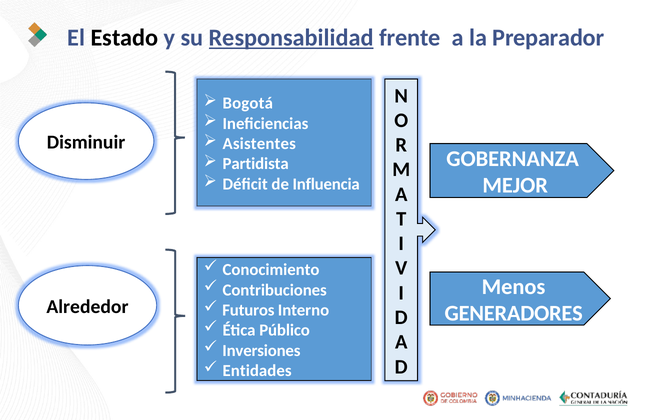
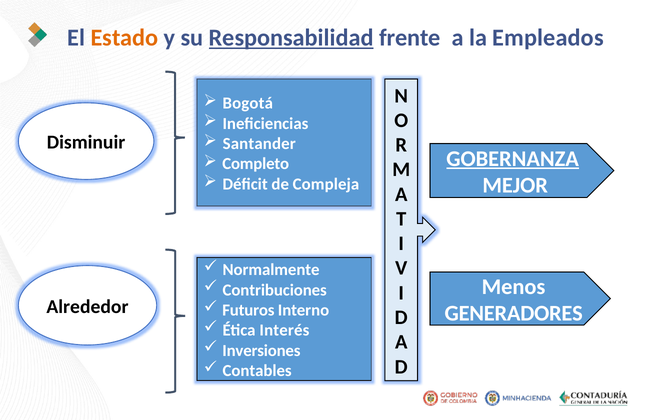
Estado colour: black -> orange (124, 38)
Preparador: Preparador -> Empleados (548, 38)
Asistentes: Asistentes -> Santander (259, 144)
GOBERNANZA underline: none -> present (513, 159)
Partidista: Partidista -> Completo (256, 164)
Influencia: Influencia -> Compleja (326, 184)
Conocimiento: Conocimiento -> Normalmente (271, 270)
Público: Público -> Interés (284, 330)
Entidades: Entidades -> Contables (257, 371)
